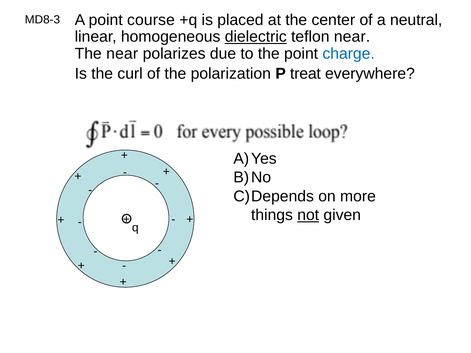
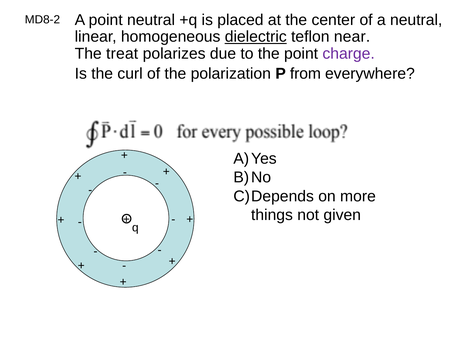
point course: course -> neutral (151, 20)
MD8-3: MD8-3 -> MD8-2 (42, 20)
The near: near -> treat (122, 54)
charge colour: blue -> purple (349, 54)
treat: treat -> from (305, 74)
not underline: present -> none (308, 215)
